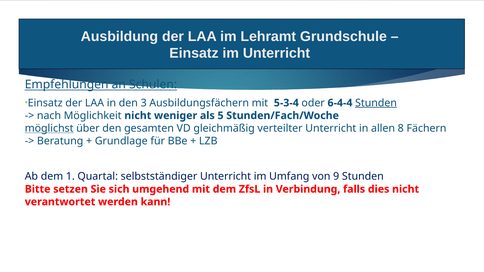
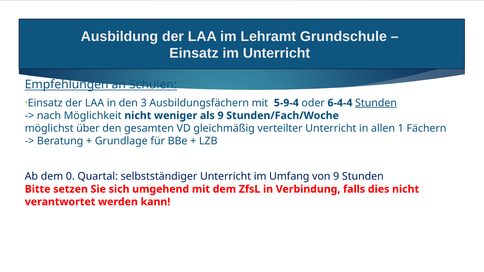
5-3-4: 5-3-4 -> 5-9-4 (286, 103)
als 5: 5 -> 9 (221, 116)
möglichst underline: present -> none (49, 128)
8: 8 -> 1 (401, 128)
1: 1 -> 0 (70, 177)
